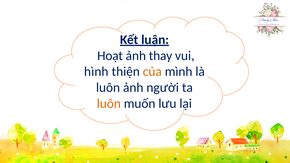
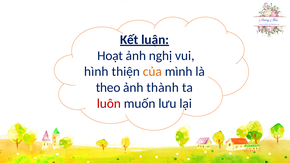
thay: thay -> nghị (161, 56)
luôn: luôn -> theo (108, 88)
người: người -> thành (163, 88)
luôn colour: orange -> red (109, 104)
